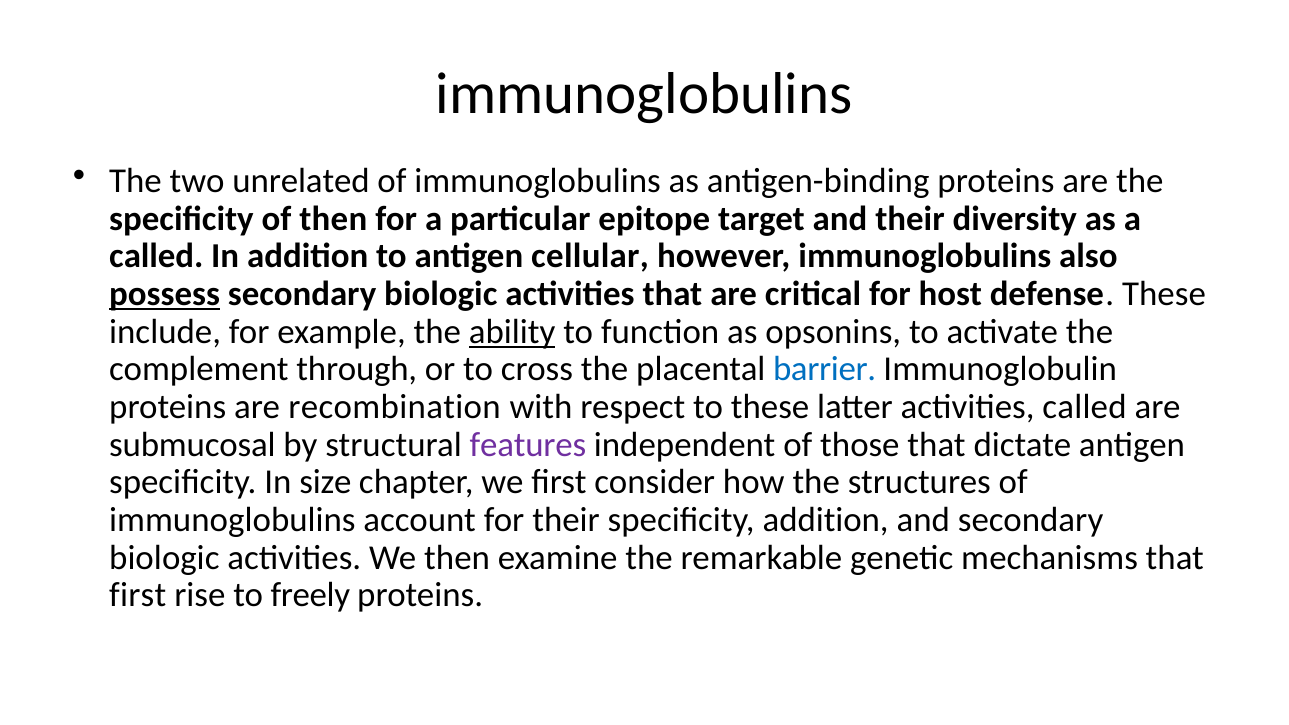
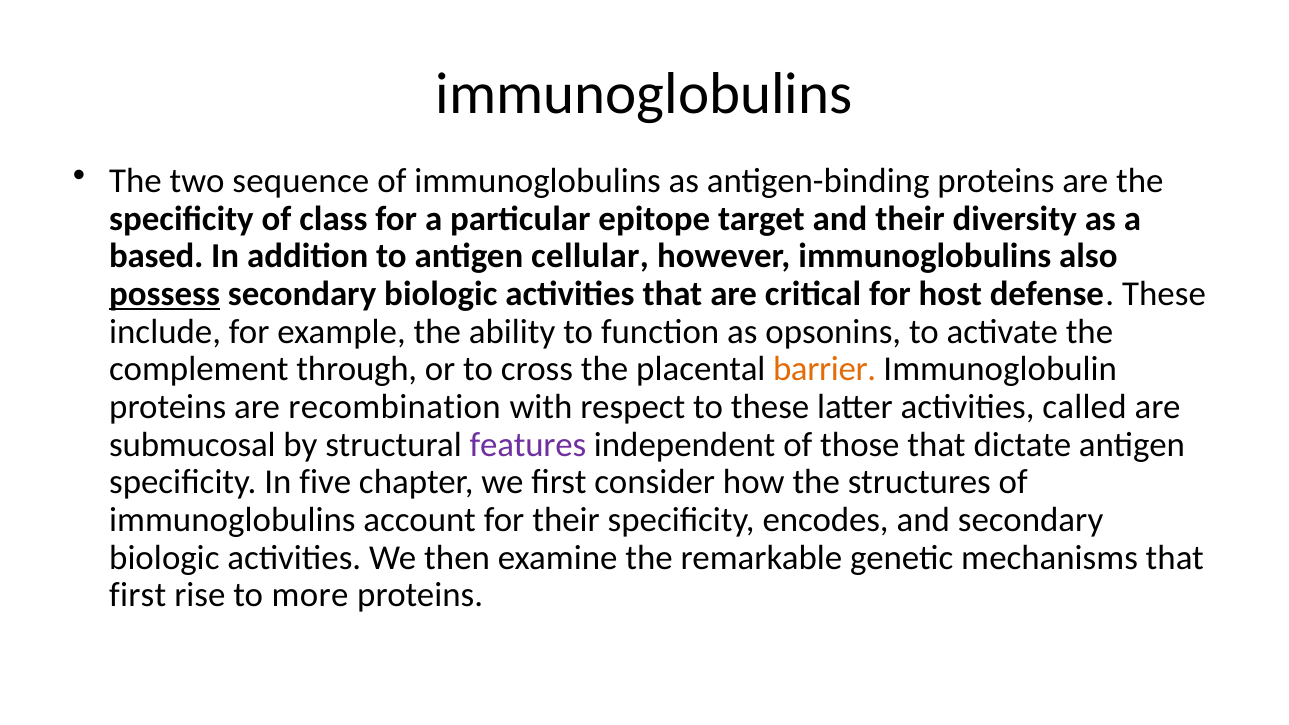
unrelated: unrelated -> sequence (301, 181)
of then: then -> class (333, 219)
called: called -> based (156, 256)
ability underline: present -> none (512, 332)
barrier colour: blue -> orange (825, 369)
size: size -> five (325, 482)
specificity addition: addition -> encodes (826, 520)
freely: freely -> more (310, 595)
